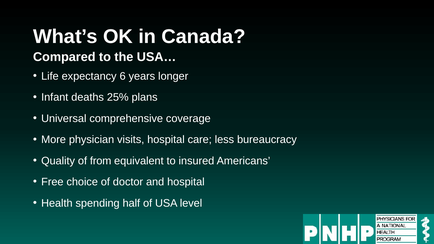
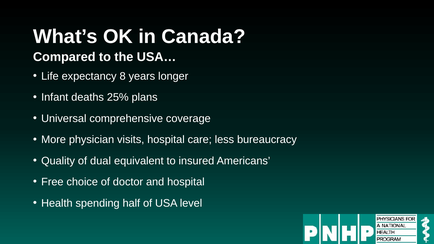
6: 6 -> 8 (123, 76)
from: from -> dual (101, 161)
